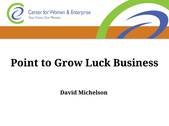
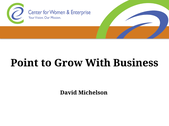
Luck: Luck -> With (98, 63)
